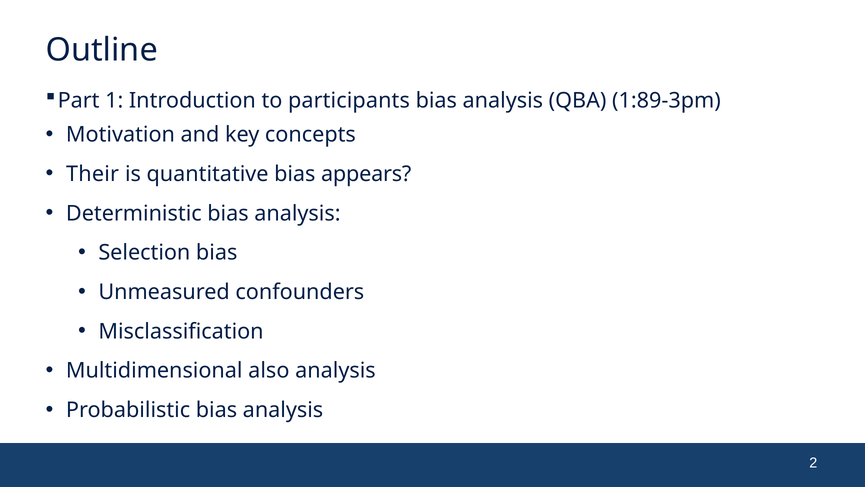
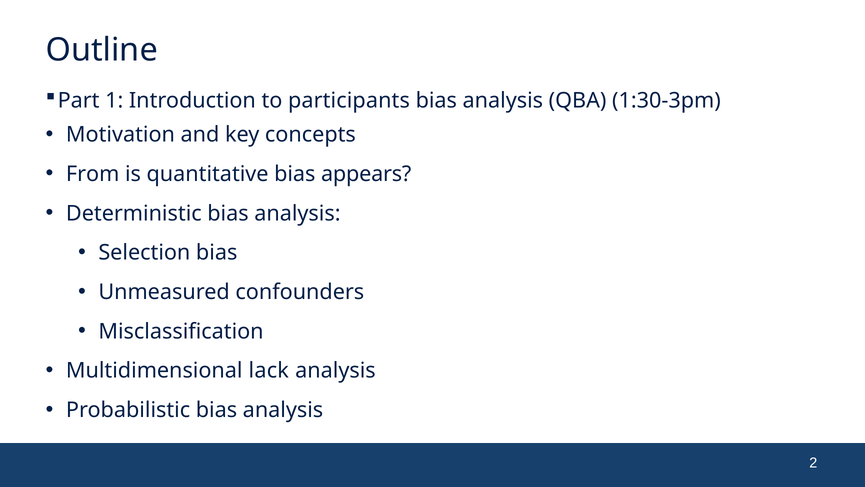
1:89-3pm: 1:89-3pm -> 1:30-3pm (666, 101)
Their: Their -> From (93, 174)
also: also -> lack (269, 371)
